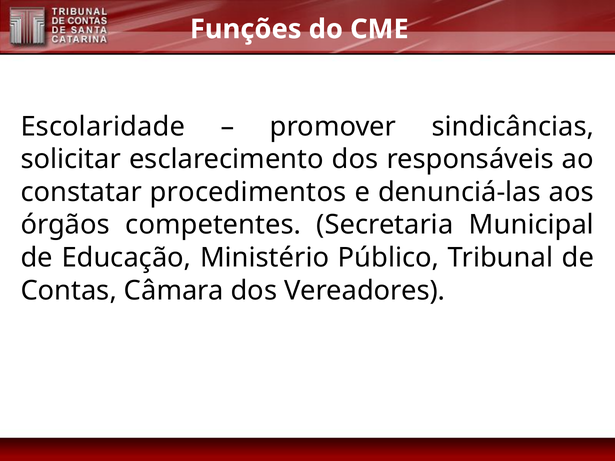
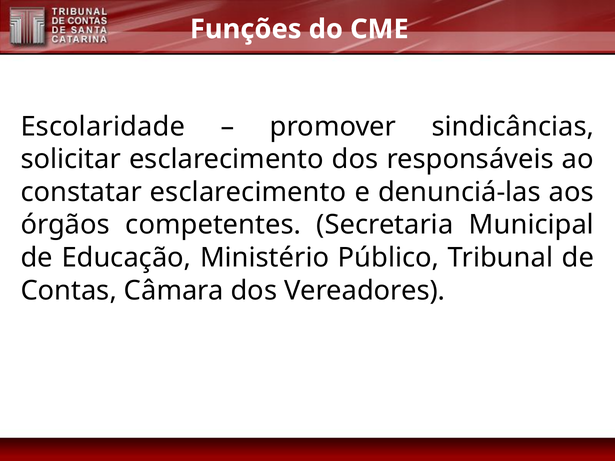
constatar procedimentos: procedimentos -> esclarecimento (248, 192)
